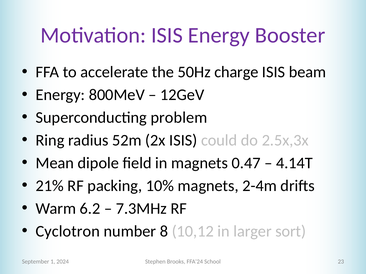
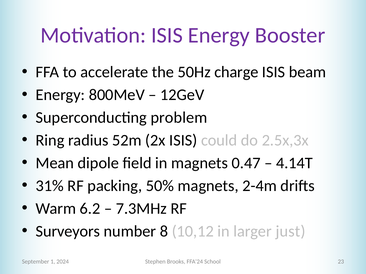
21%: 21% -> 31% (50, 186)
10%: 10% -> 50% (160, 186)
Cyclotron: Cyclotron -> Surveyors (68, 232)
sort: sort -> just (291, 232)
